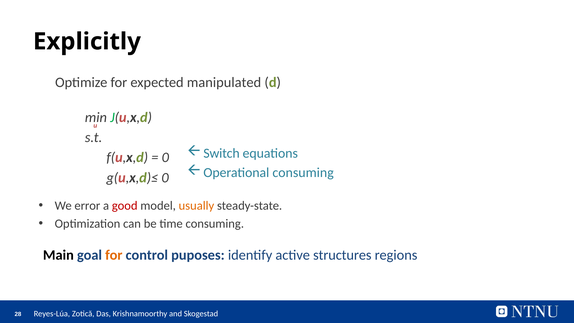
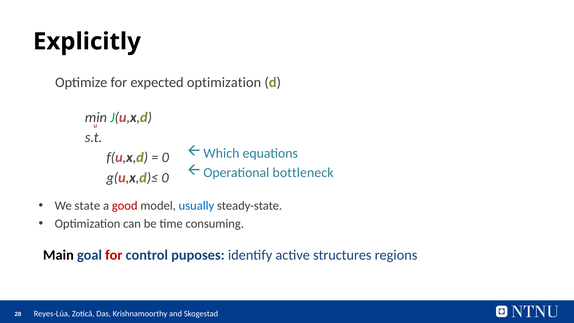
expected manipulated: manipulated -> optimization (224, 82)
Switch: Switch -> Which (221, 153)
Operational consuming: consuming -> bottleneck (303, 173)
error: error -> state (87, 206)
usually colour: orange -> blue (196, 206)
for colour: orange -> red (114, 255)
